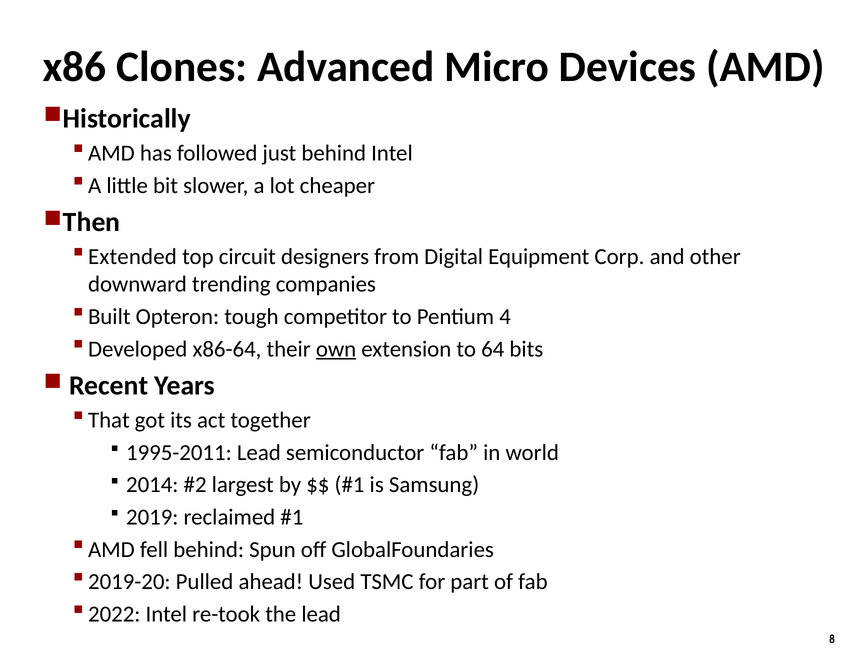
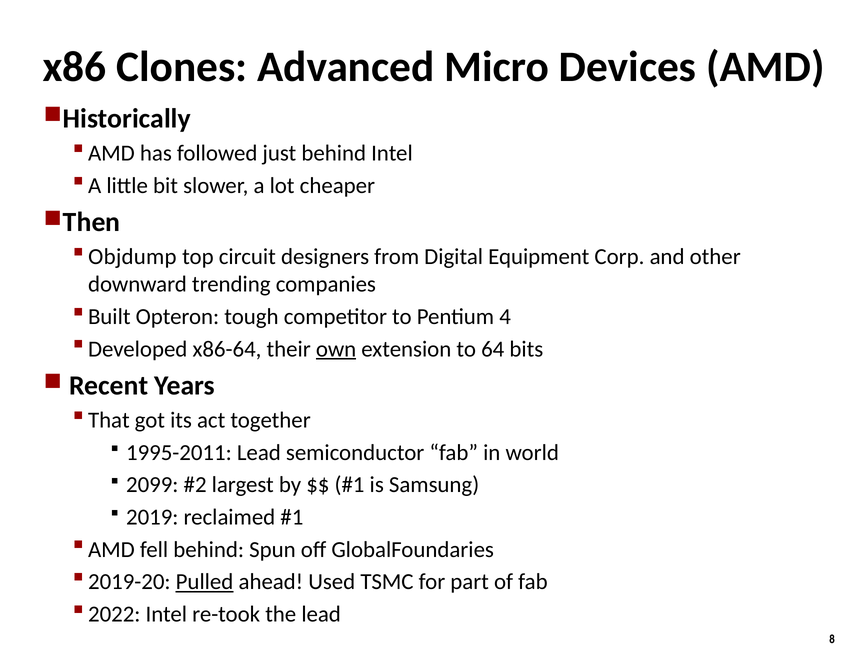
Extended: Extended -> Objdump (132, 257)
2014: 2014 -> 2099 (152, 485)
Pulled underline: none -> present (205, 582)
